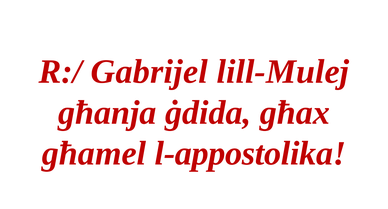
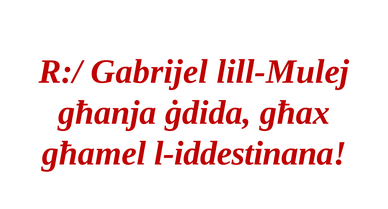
l-appostolika: l-appostolika -> l-iddestinana (250, 153)
